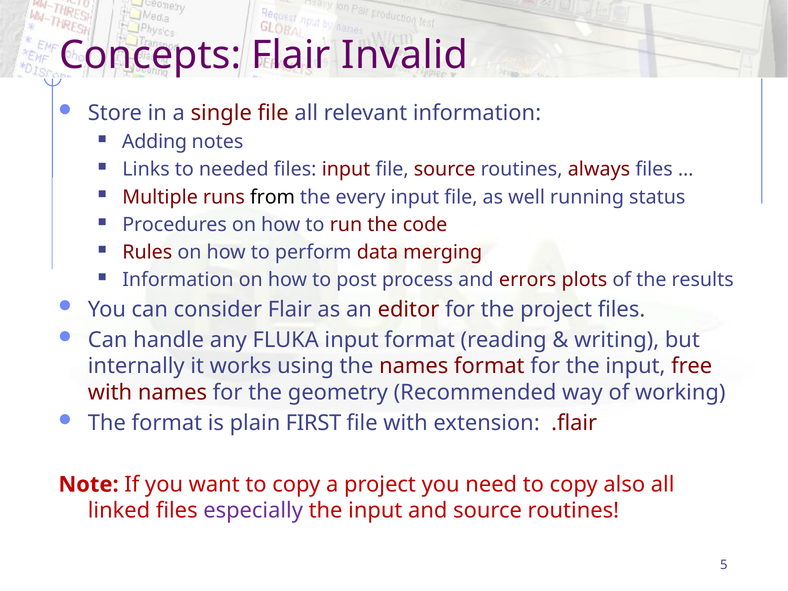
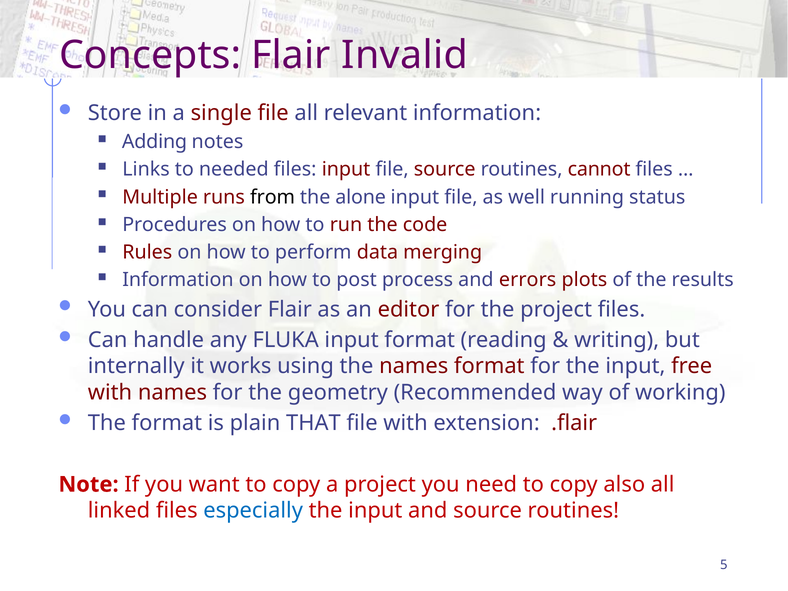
always: always -> cannot (599, 169)
every: every -> alone (361, 197)
FIRST: FIRST -> THAT (313, 423)
especially colour: purple -> blue (253, 511)
